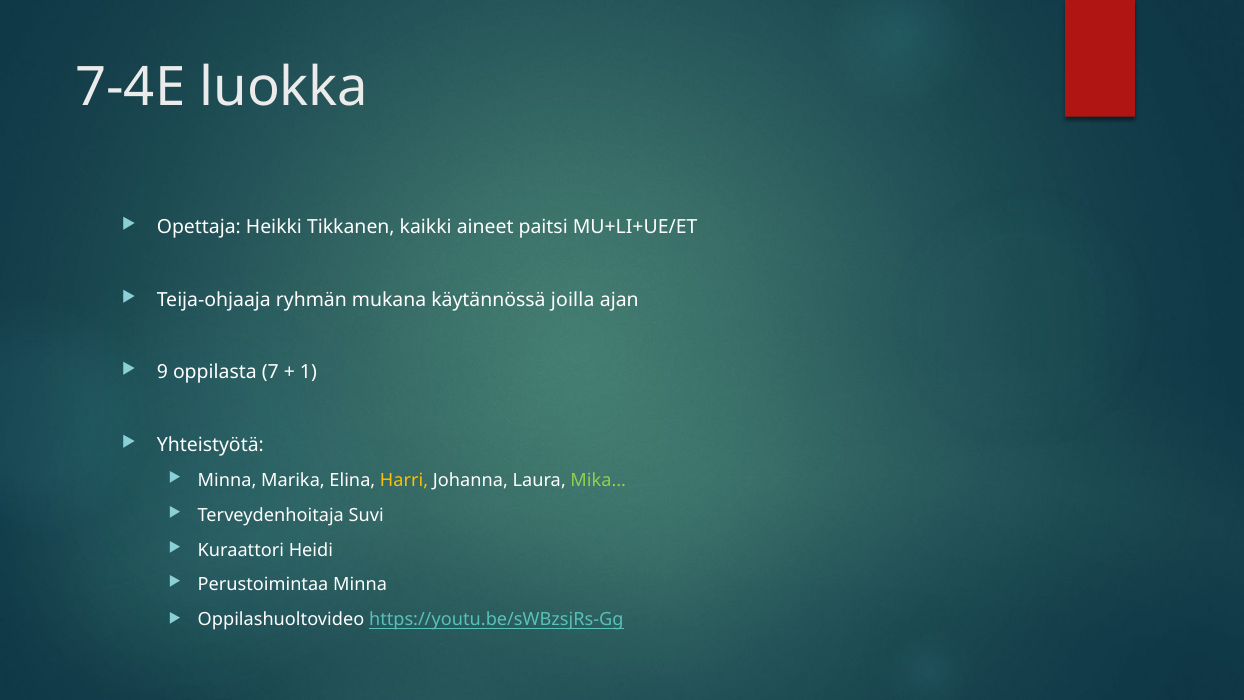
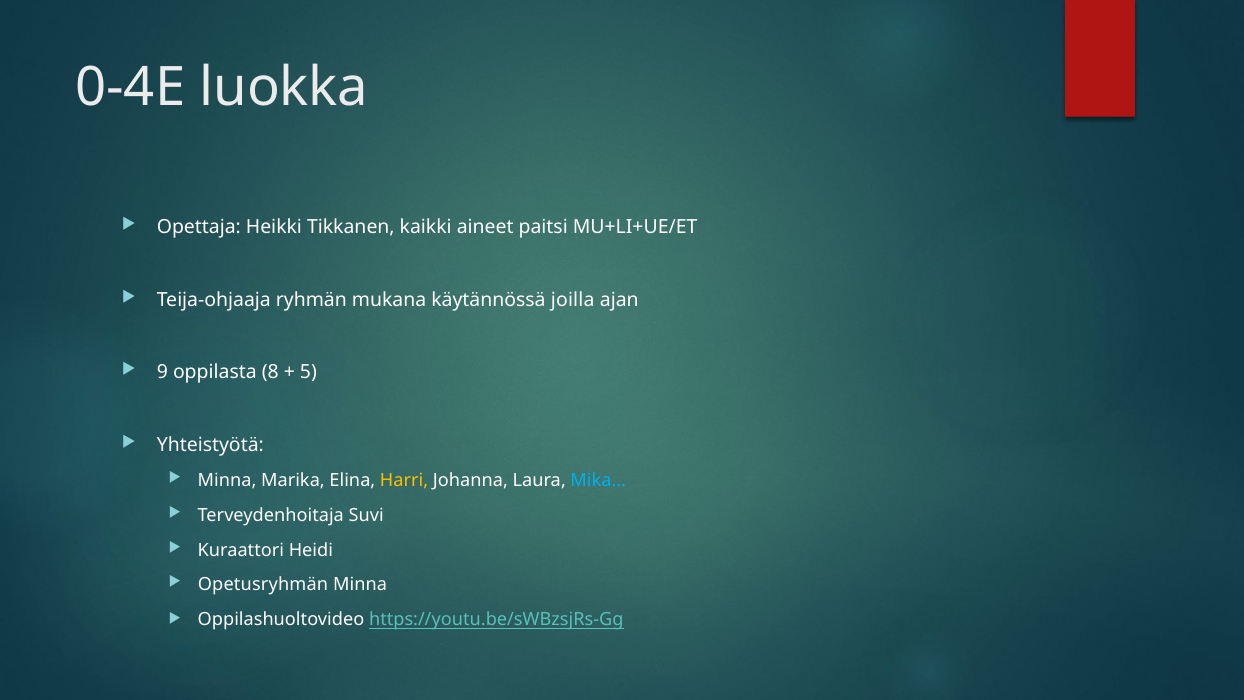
7-4E: 7-4E -> 0-4E (130, 87)
7: 7 -> 8 (270, 372)
1: 1 -> 5 (308, 372)
Mika… colour: light green -> light blue (598, 480)
Perustoimintaa: Perustoimintaa -> Opetusryhmän (263, 585)
